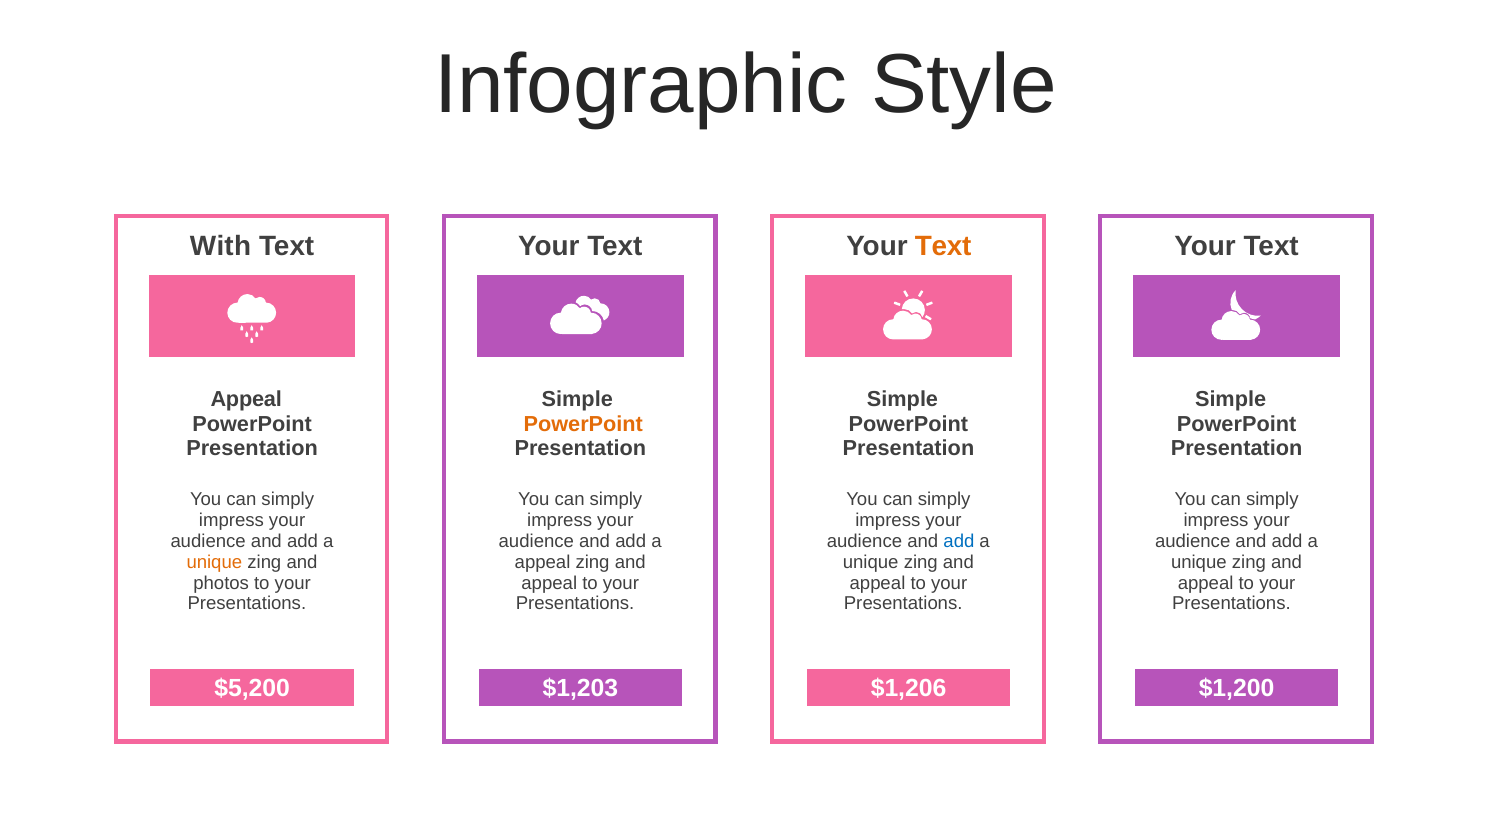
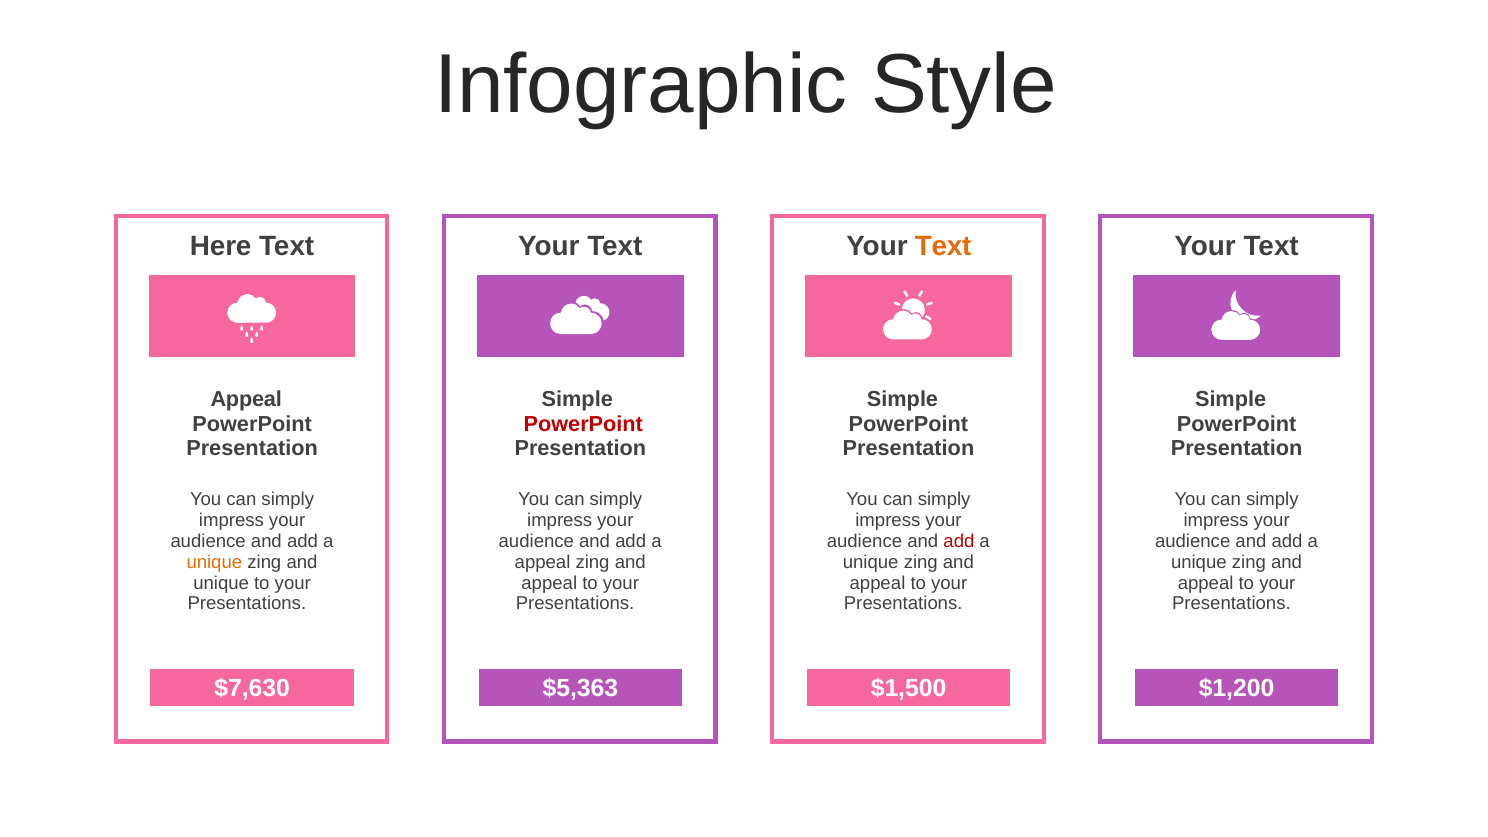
With: With -> Here (221, 246)
PowerPoint colour: orange -> red (583, 424)
add colour: blue -> red (959, 541)
photos: photos -> unique (221, 583)
$5,200: $5,200 -> $7,630 (252, 688)
$1,203: $1,203 -> $5,363 (580, 688)
$1,206: $1,206 -> $1,500 (909, 688)
